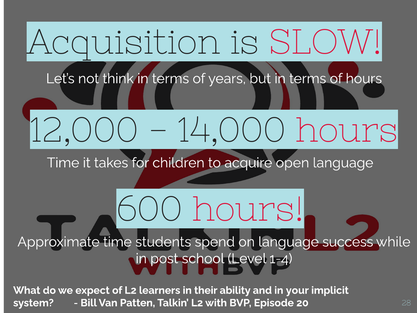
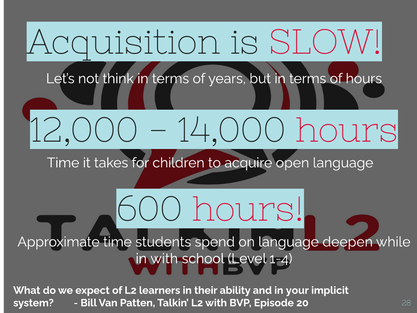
success: success -> deepen (348, 242)
in post: post -> with (164, 258)
